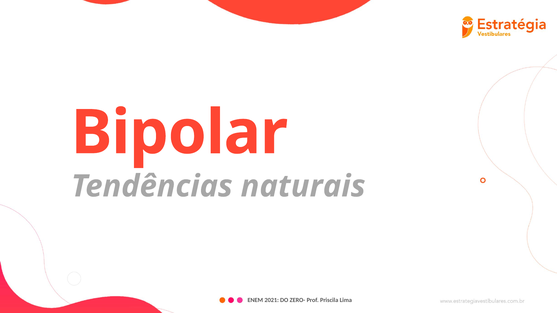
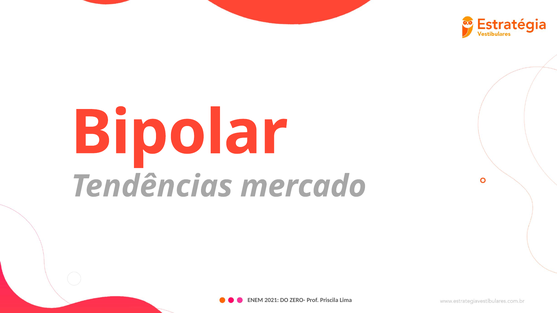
naturais: naturais -> mercado (303, 186)
